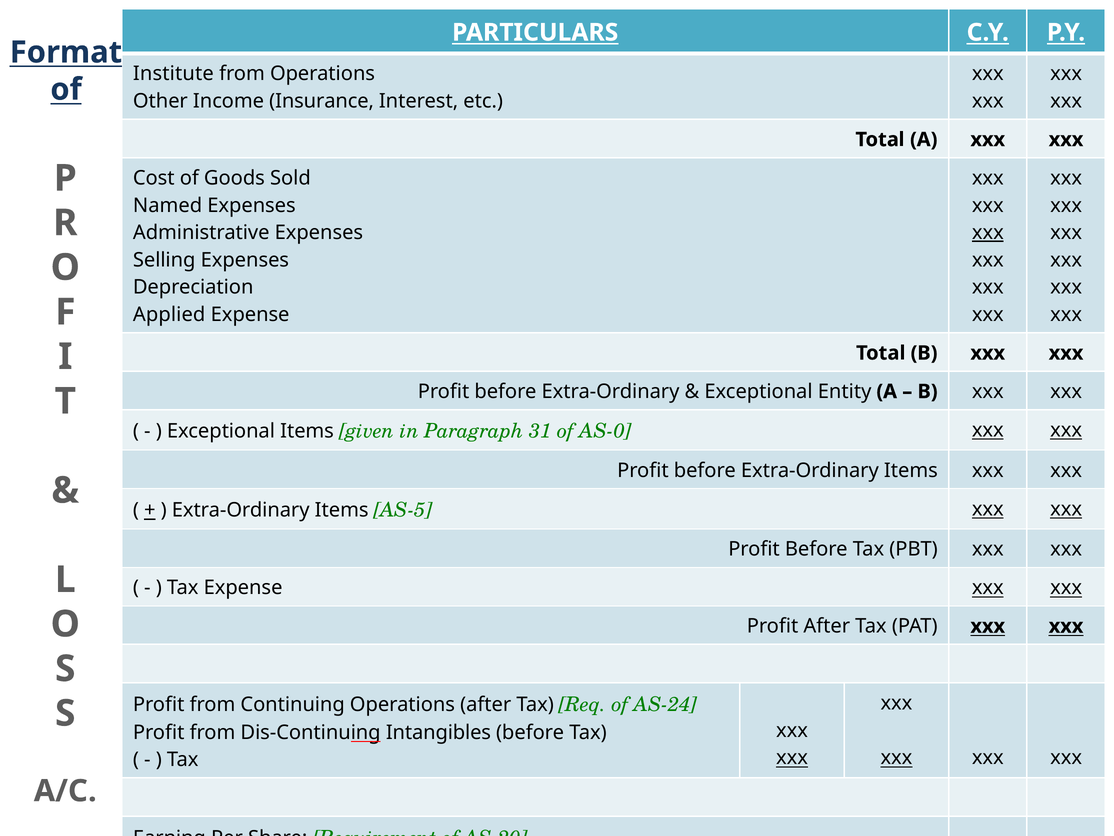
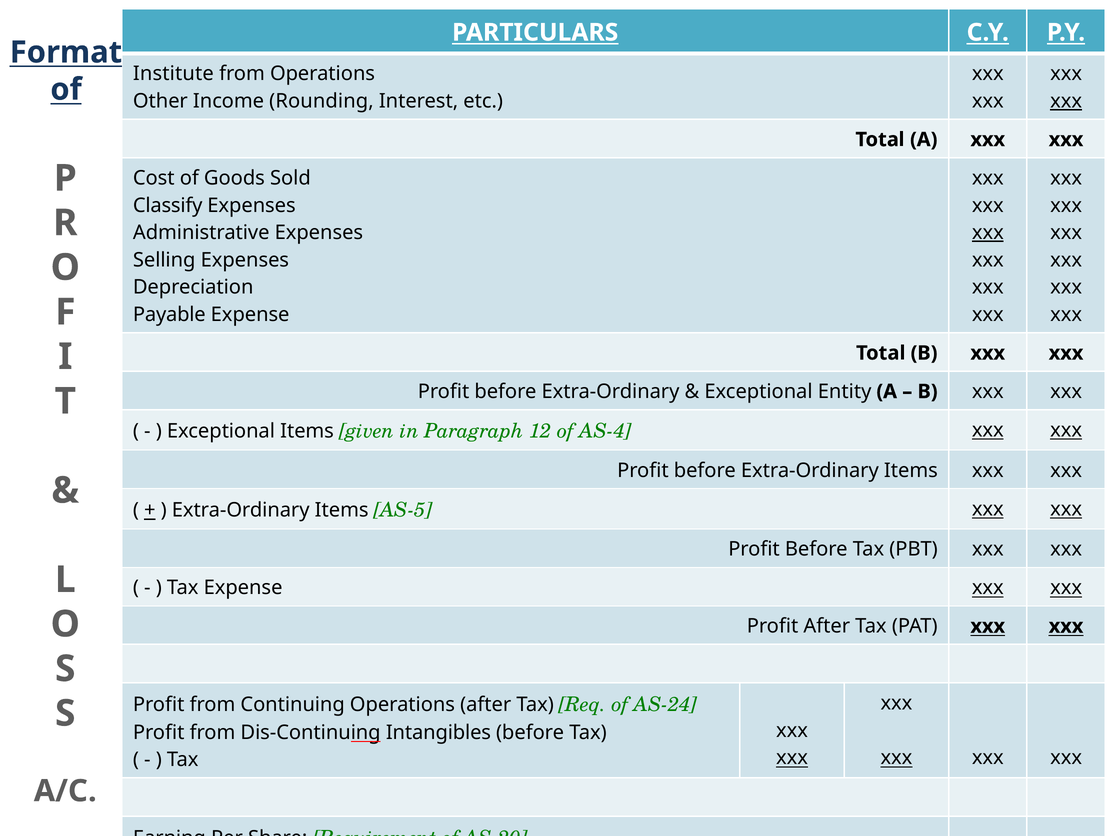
Insurance: Insurance -> Rounding (321, 101)
xxx underline: none -> present (1066, 101)
Named: Named -> Classify (168, 205)
Applied: Applied -> Payable (169, 314)
31: 31 -> 12 (540, 431)
AS-0: AS-0 -> AS-4 (605, 431)
